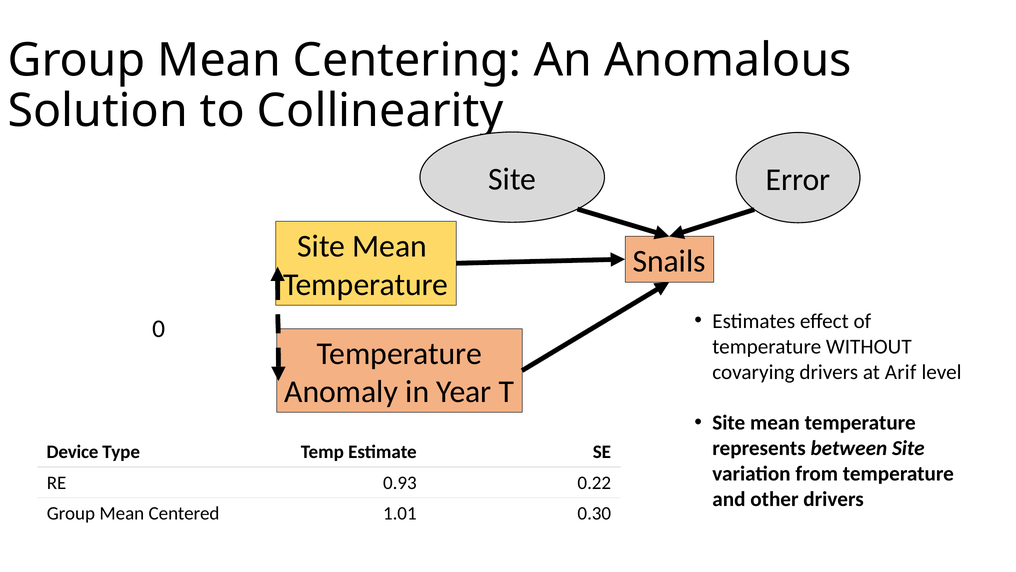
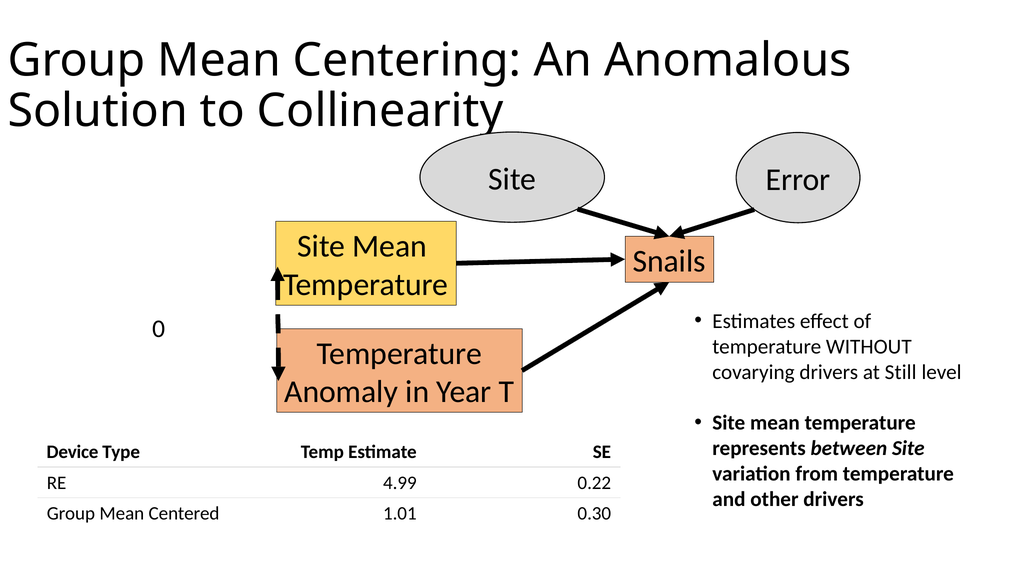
Arif: Arif -> Still (901, 372)
0.93: 0.93 -> 4.99 (400, 482)
